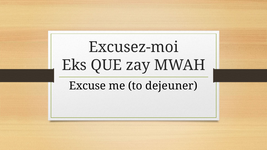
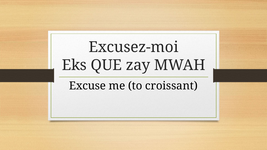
dejeuner: dejeuner -> croissant (171, 86)
